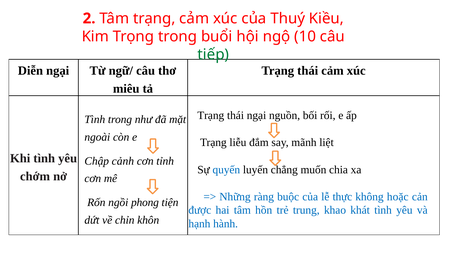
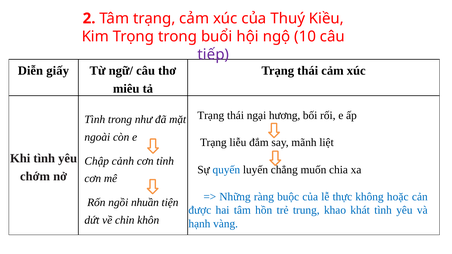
tiếp colour: green -> purple (213, 55)
Diễn ngại: ngại -> giấy (58, 71)
nguồn: nguồn -> hương (285, 116)
phong: phong -> nhuần (145, 203)
hành: hành -> vàng (226, 224)
